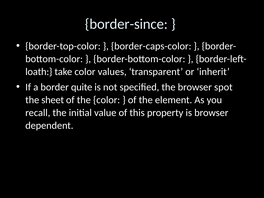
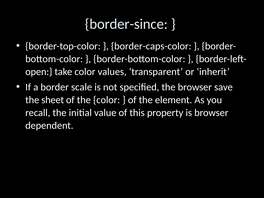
loath: loath -> open (39, 72)
quite: quite -> scale (82, 87)
spot: spot -> save (223, 87)
